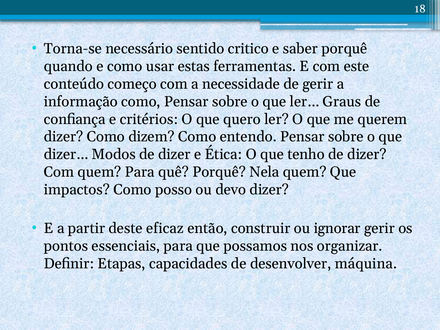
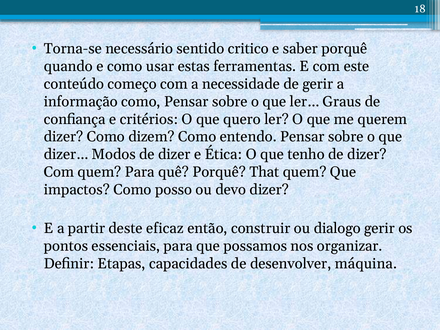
Nela: Nela -> That (264, 172)
ignorar: ignorar -> dialogo (337, 228)
